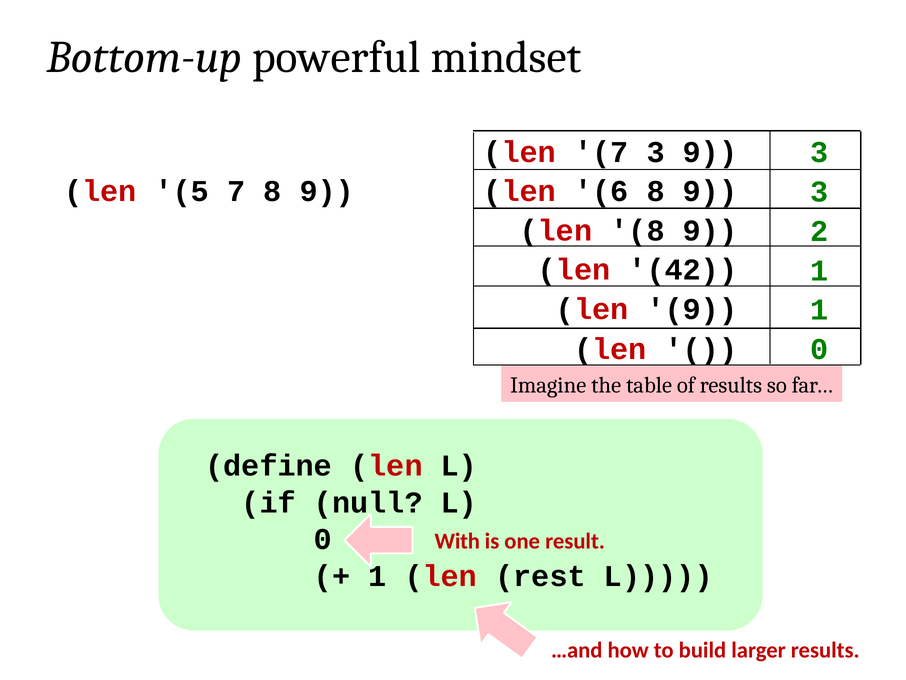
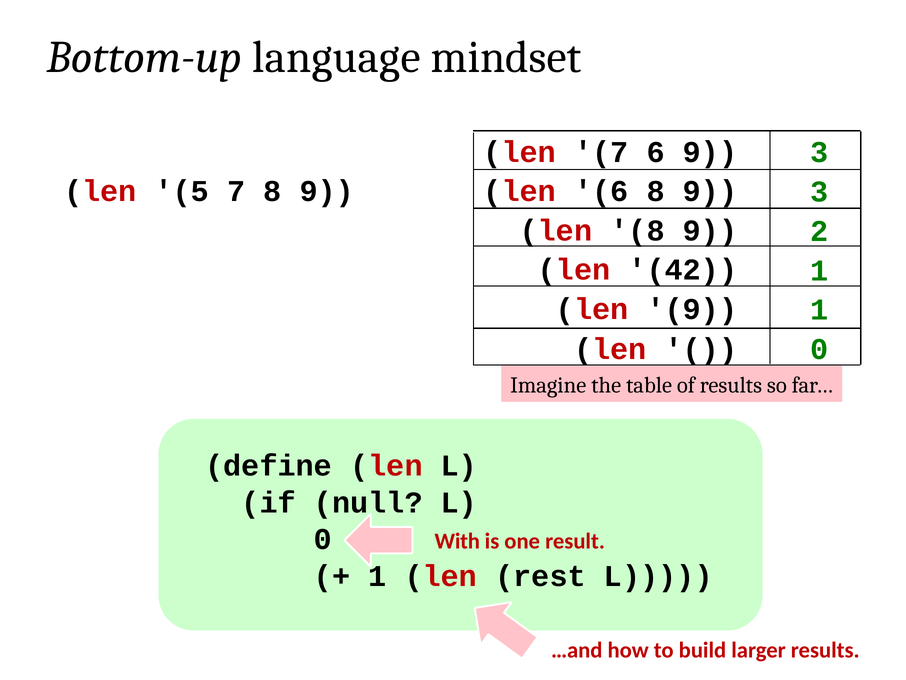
powerful: powerful -> language (336, 57)
7 3: 3 -> 6 (656, 152)
